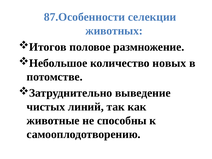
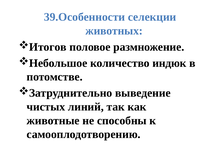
87.Особенности: 87.Особенности -> 39.Особенности (85, 17)
новых: новых -> индюк (169, 63)
